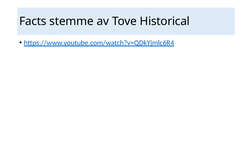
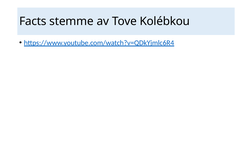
Historical: Historical -> Kolébkou (165, 21)
